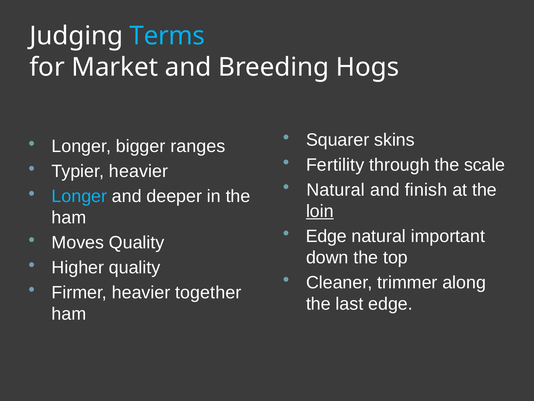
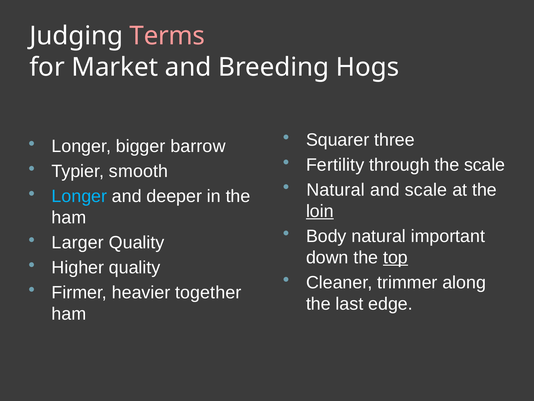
Terms colour: light blue -> pink (167, 36)
skins: skins -> three (395, 140)
ranges: ranges -> barrow (198, 146)
Typier heavier: heavier -> smooth (139, 171)
and finish: finish -> scale (426, 190)
Edge: Edge -> Body (326, 236)
Moves: Moves -> Larger (78, 242)
top underline: none -> present (396, 257)
